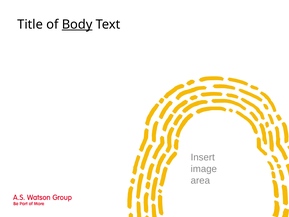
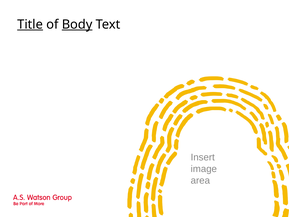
Title underline: none -> present (30, 24)
